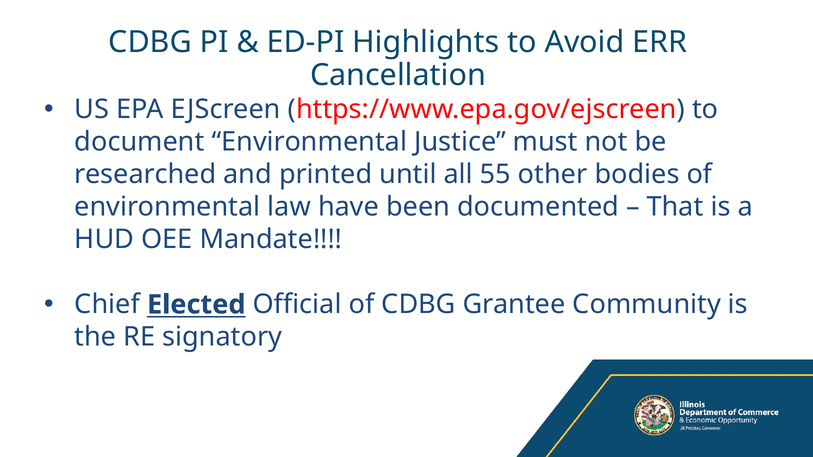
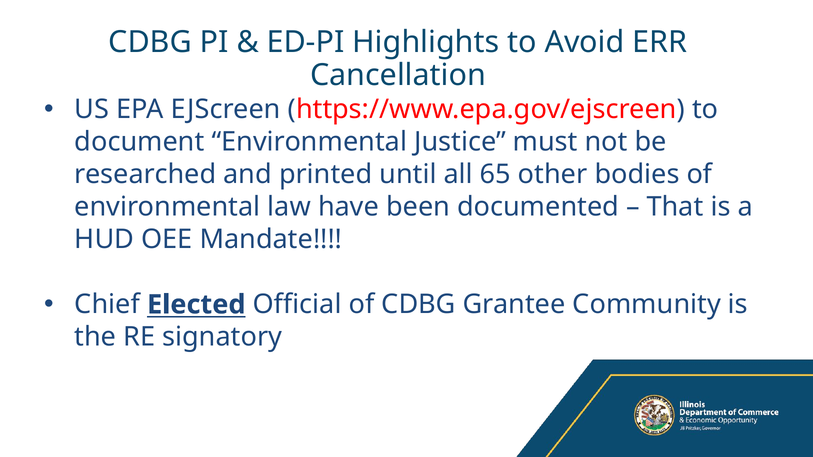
55: 55 -> 65 (495, 175)
